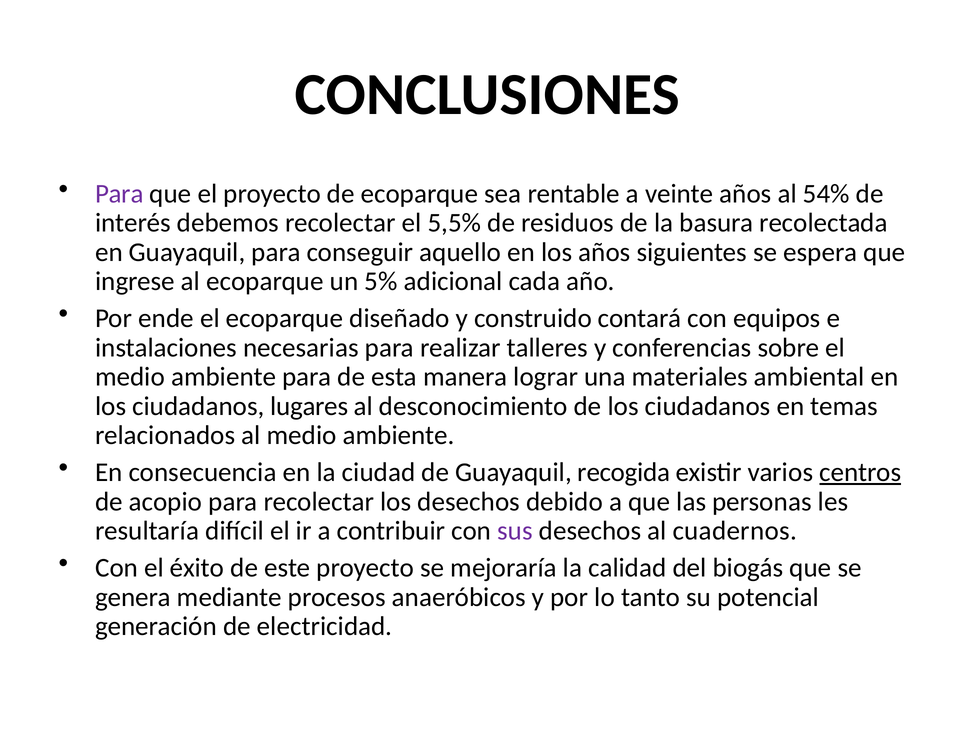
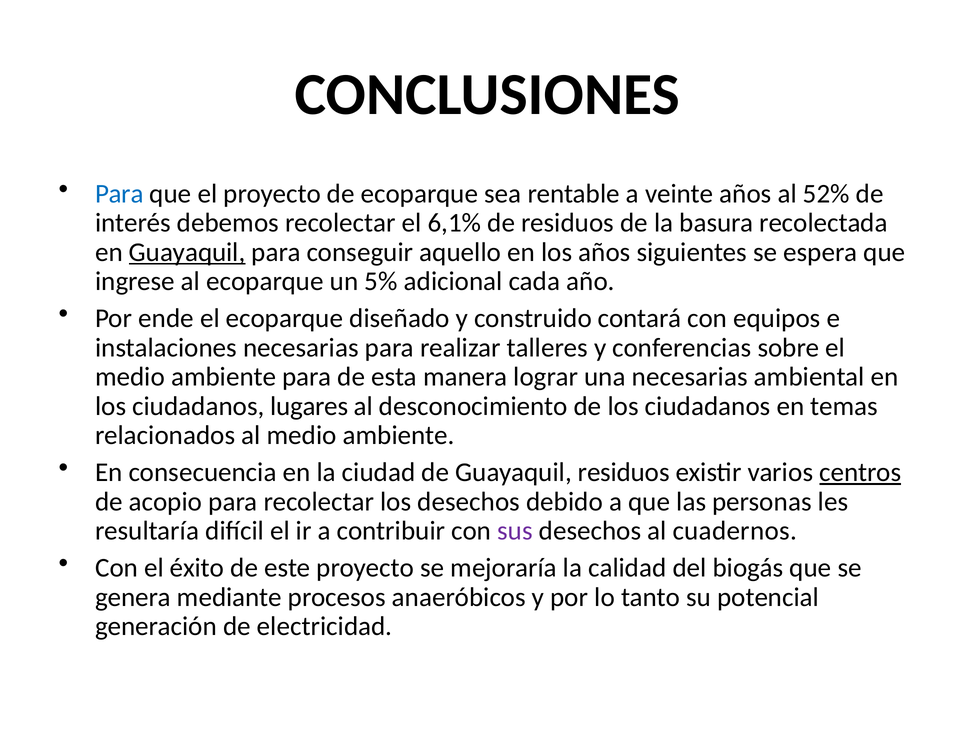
Para colour: purple -> blue (119, 194)
54%: 54% -> 52% (826, 194)
5,5%: 5,5% -> 6,1% (454, 223)
Guayaquil underline: none -> present (187, 252)
una materiales: materiales -> necesarias (690, 377)
Guayaquil recogida: recogida -> residuos (624, 472)
